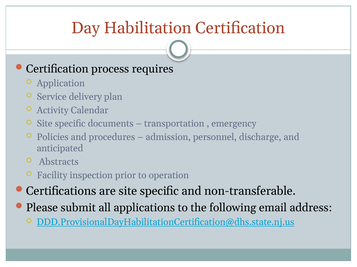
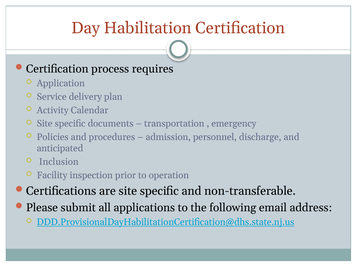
Abstracts: Abstracts -> Inclusion (59, 162)
